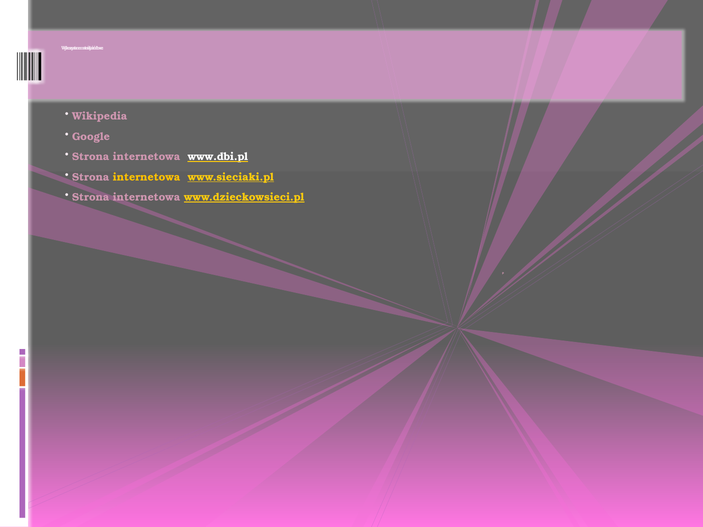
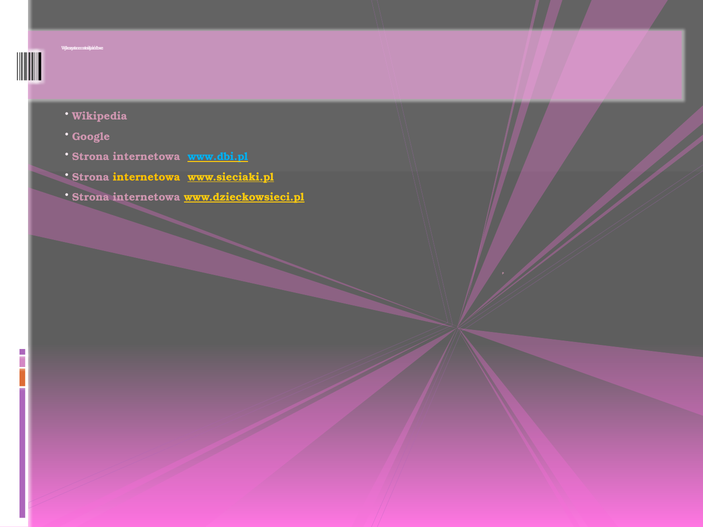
www.dbi.pl colour: white -> light blue (218, 157)
